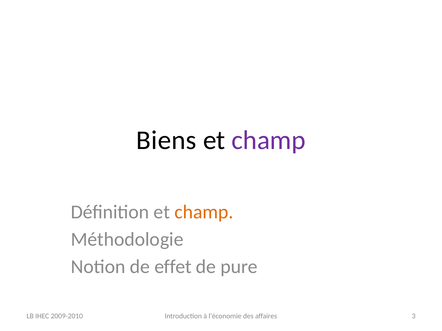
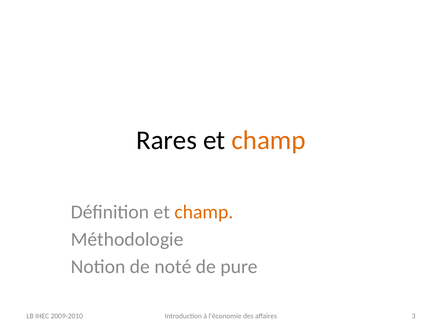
Biens: Biens -> Rares (166, 140)
champ colour: purple -> orange (269, 140)
effet: effet -> noté (173, 267)
